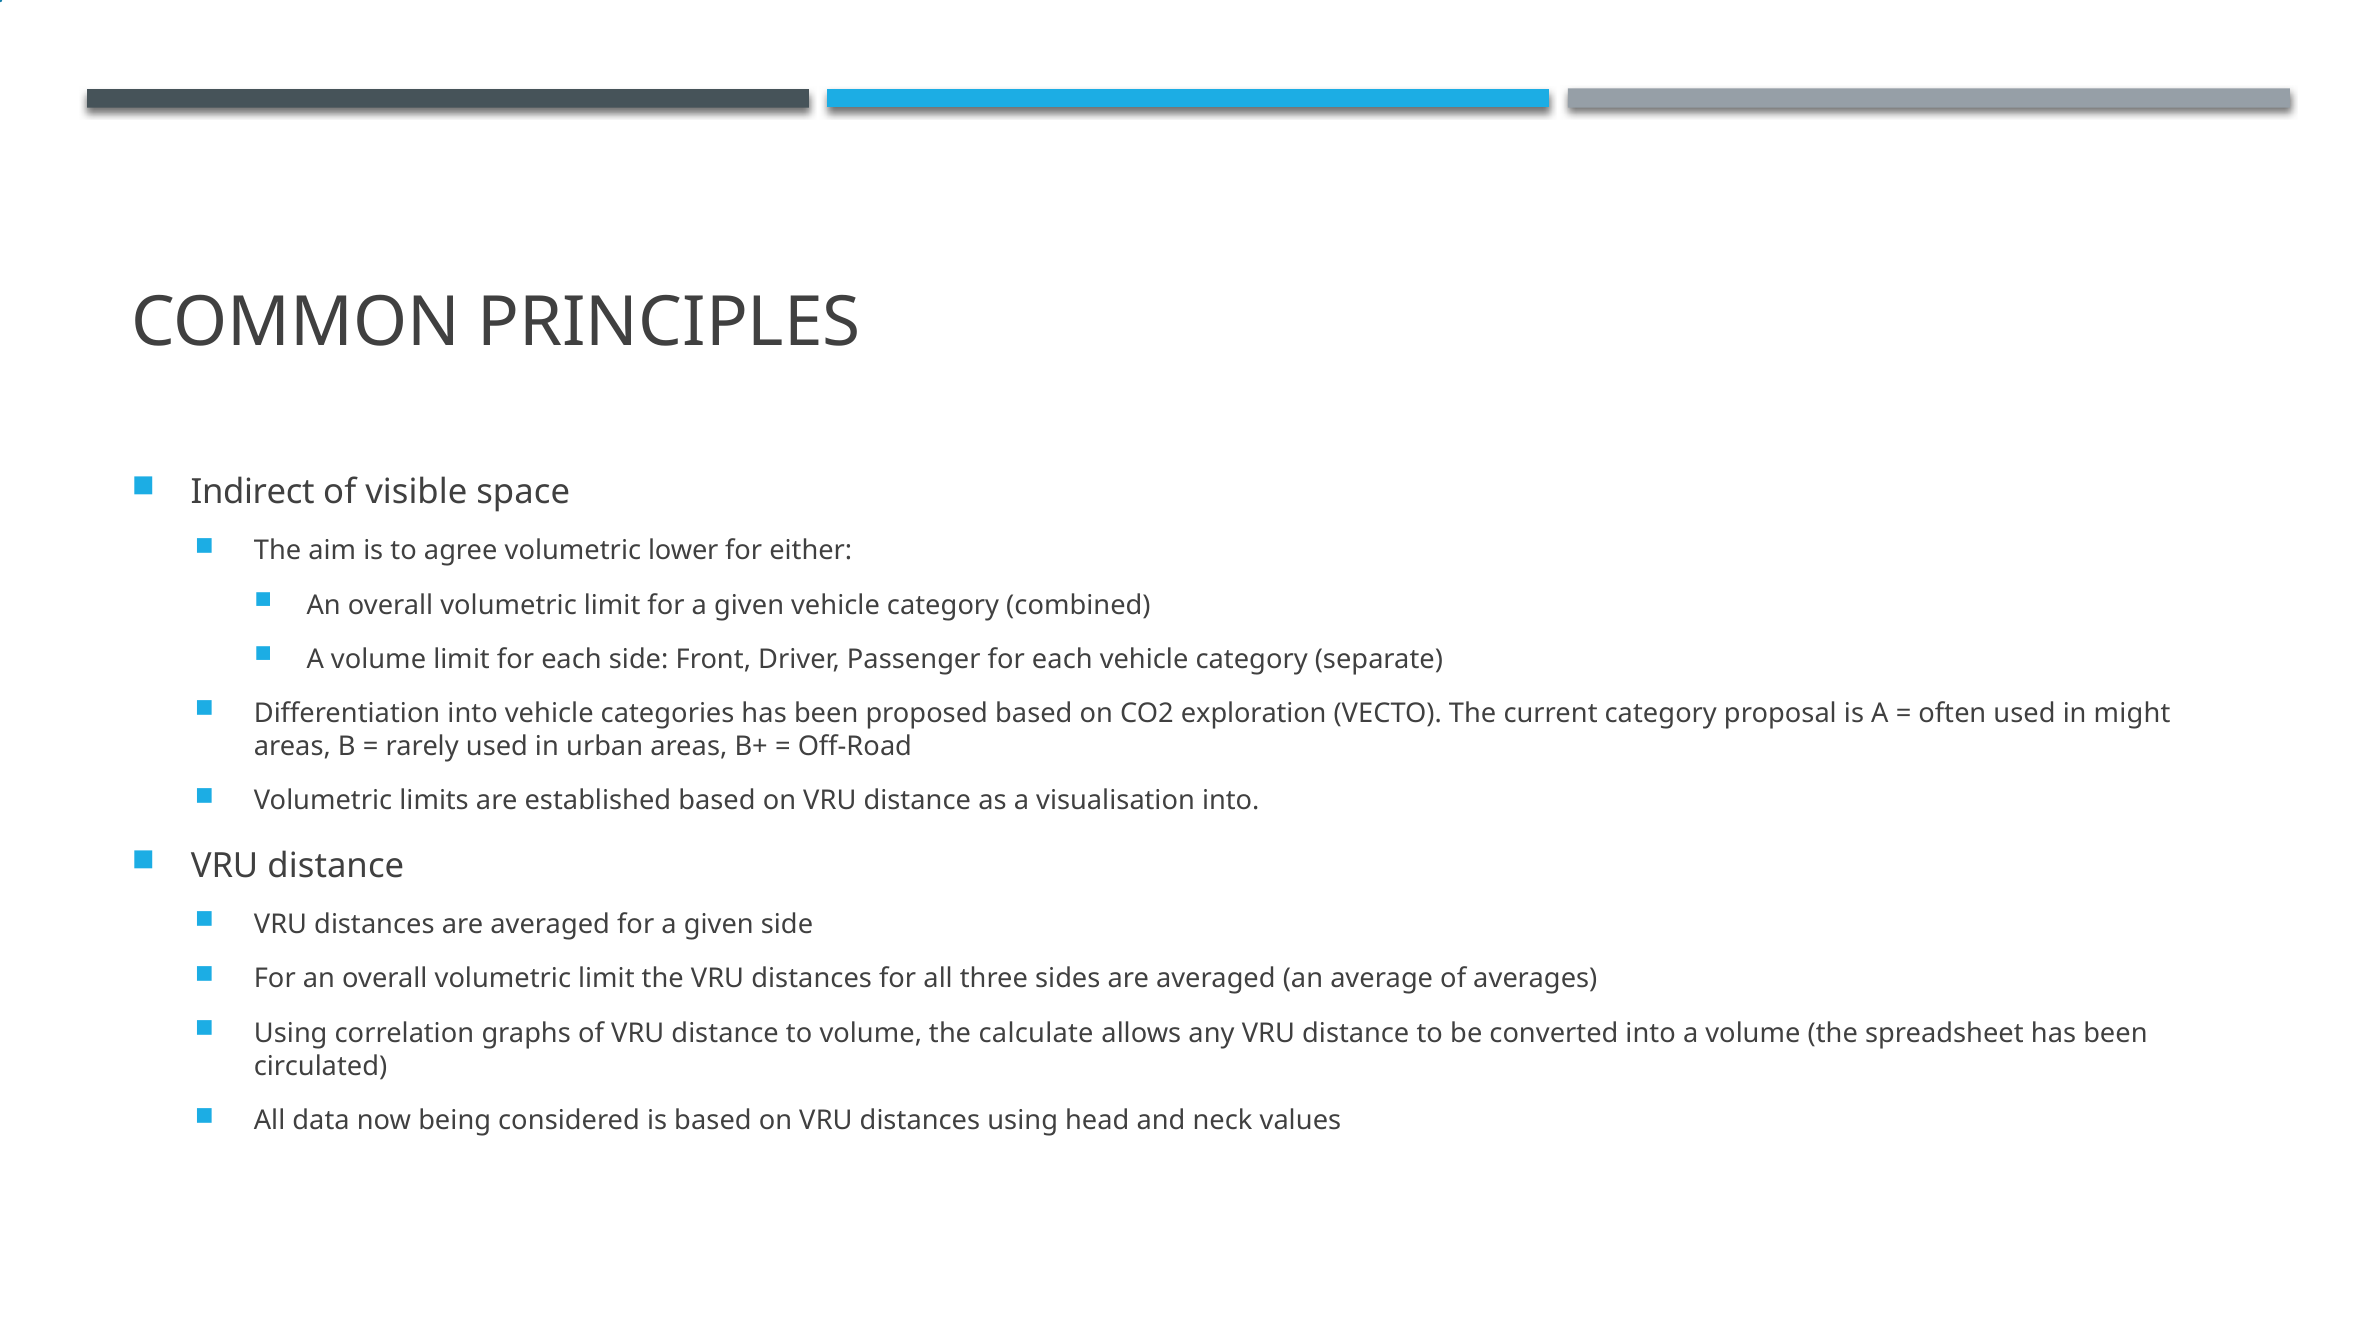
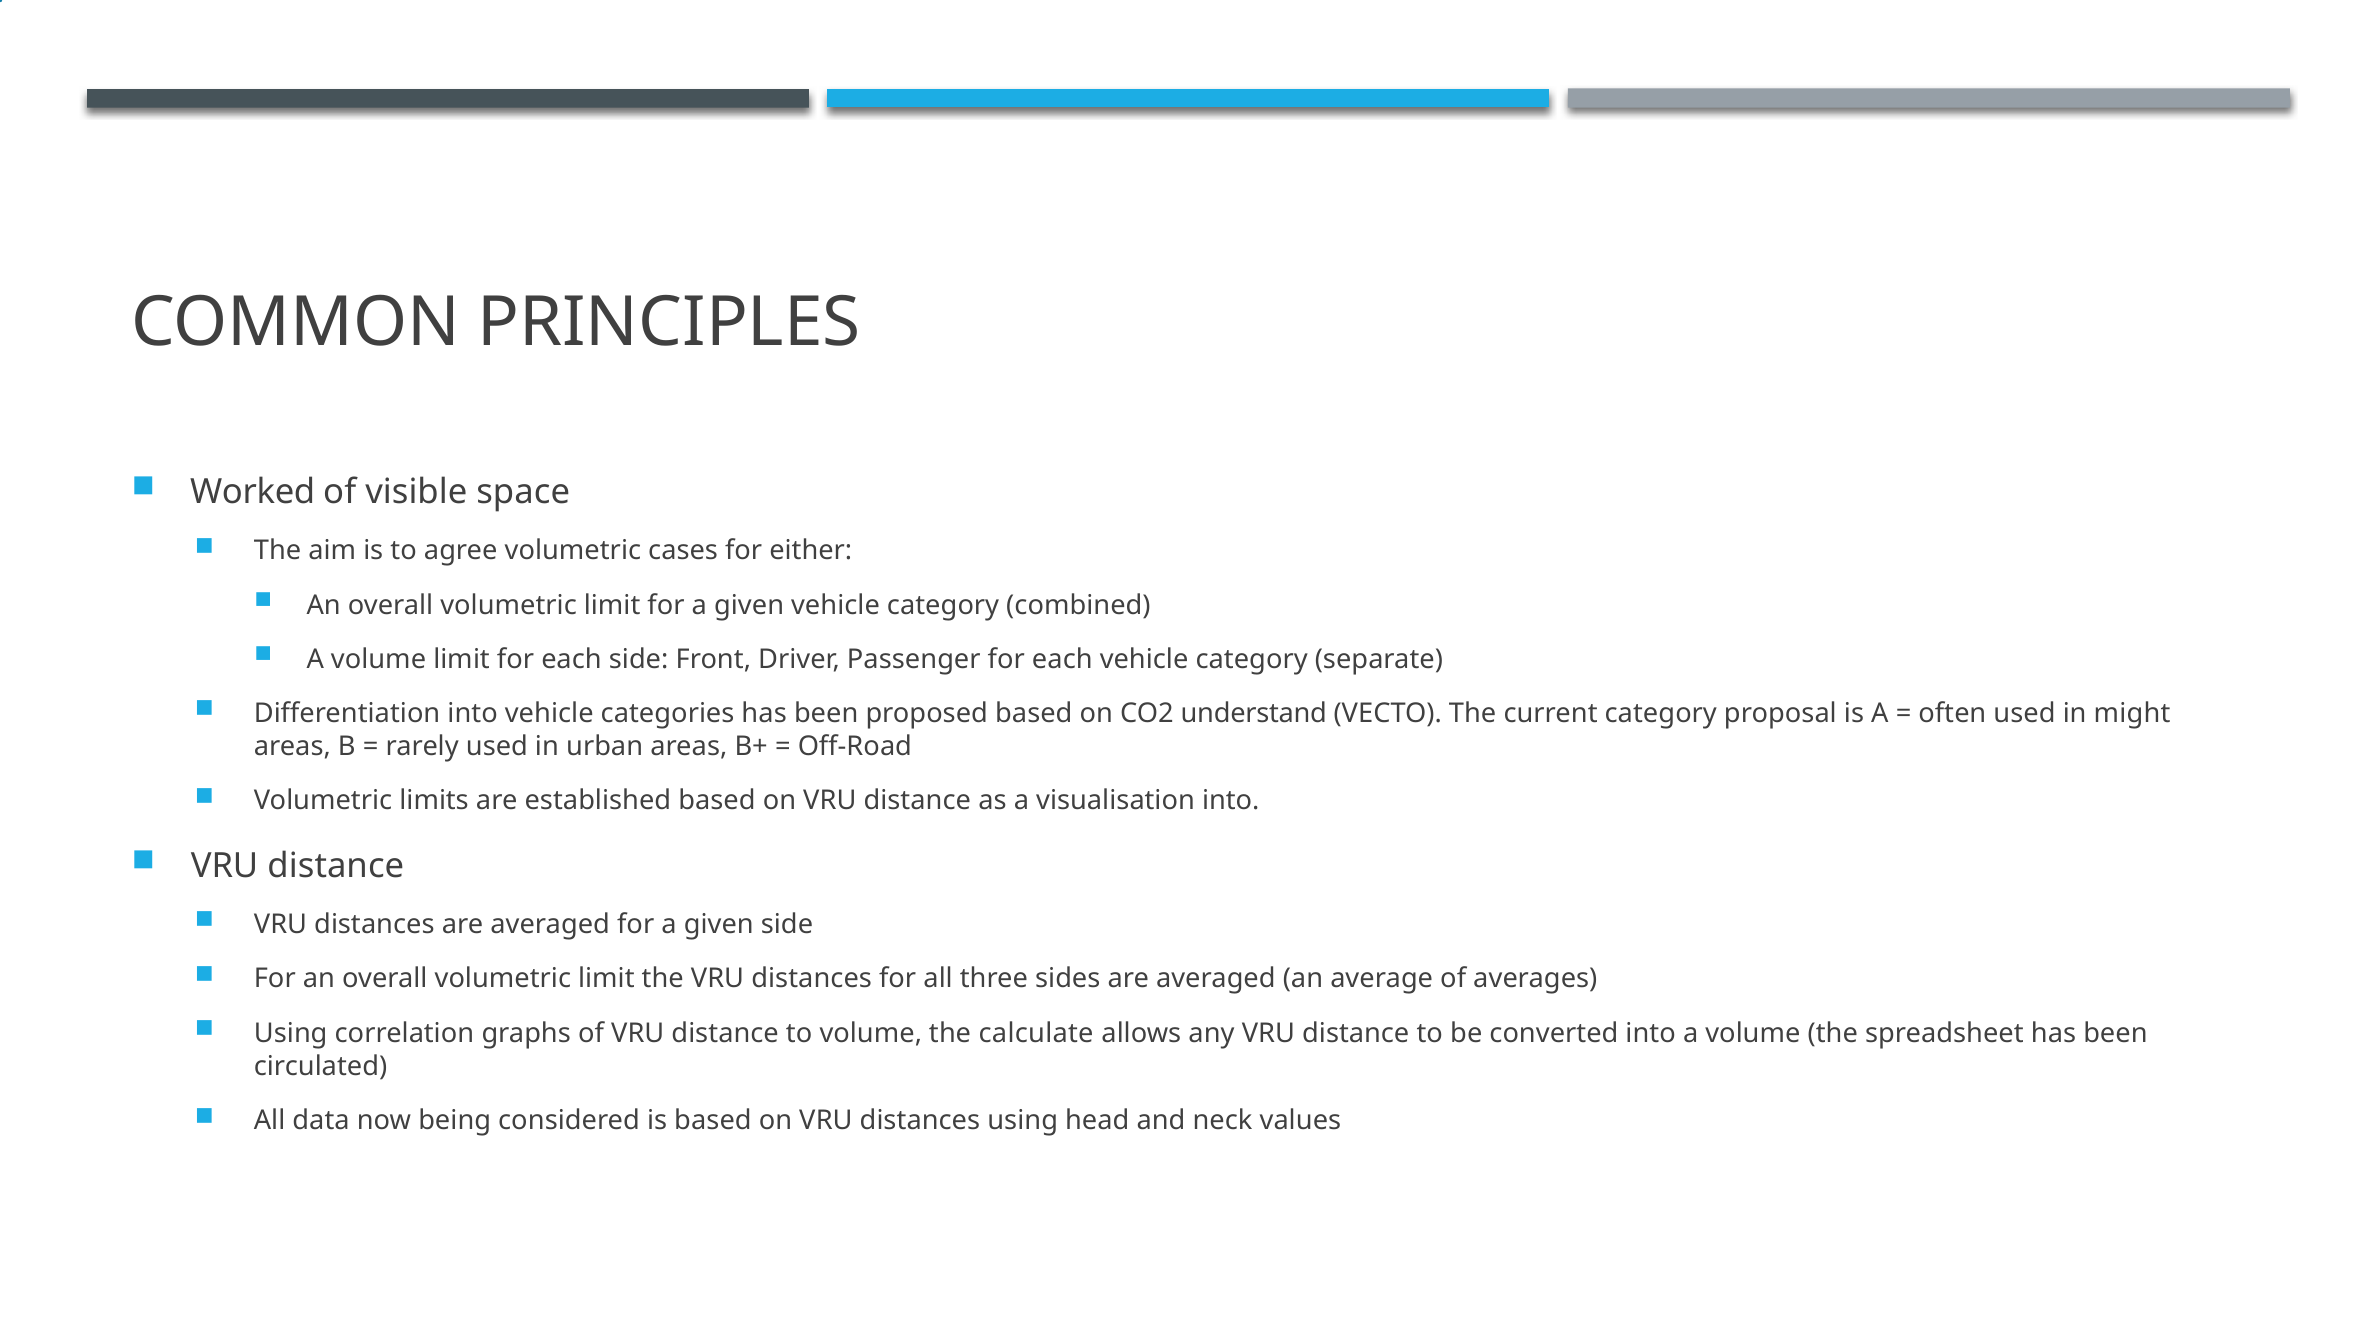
Indirect: Indirect -> Worked (253, 493)
lower: lower -> cases (683, 551)
exploration: exploration -> understand (1254, 714)
